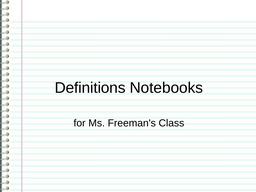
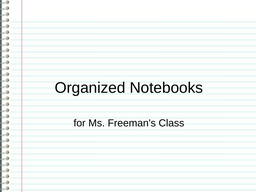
Definitions: Definitions -> Organized (90, 88)
